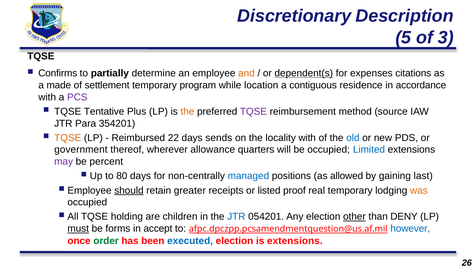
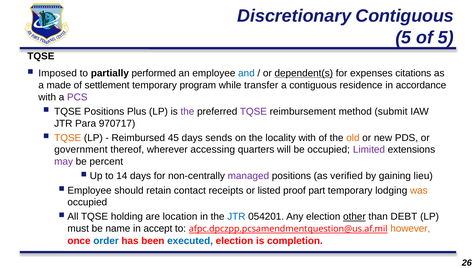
Discretionary Description: Description -> Contiguous (405, 16)
of 3: 3 -> 5 (446, 37)
Confirms: Confirms -> Imposed (58, 73)
determine: determine -> performed (154, 73)
and colour: orange -> blue (246, 73)
location: location -> transfer (261, 85)
TQSE Tentative: Tentative -> Positions (104, 111)
the colour: orange -> purple (187, 111)
source: source -> submit (391, 111)
354201: 354201 -> 970717 (117, 123)
22: 22 -> 45 (173, 138)
old colour: blue -> orange (353, 138)
allowance: allowance -> accessing (213, 150)
Limited colour: blue -> purple (369, 150)
80: 80 -> 14 (122, 176)
managed colour: blue -> purple (248, 176)
allowed: allowed -> verified (347, 176)
last: last -> lieu (423, 176)
should underline: present -> none (129, 190)
greater: greater -> contact (190, 190)
real: real -> part (317, 190)
children: children -> location (180, 217)
DENY: DENY -> DEBT (404, 217)
must underline: present -> none (78, 228)
forms: forms -> name (118, 228)
however colour: blue -> orange (410, 228)
order colour: green -> blue (106, 241)
is extensions: extensions -> completion (295, 241)
